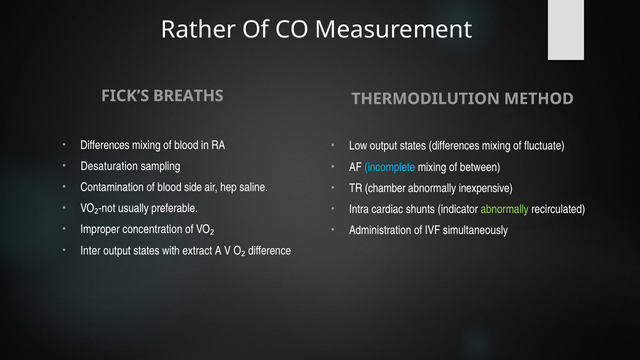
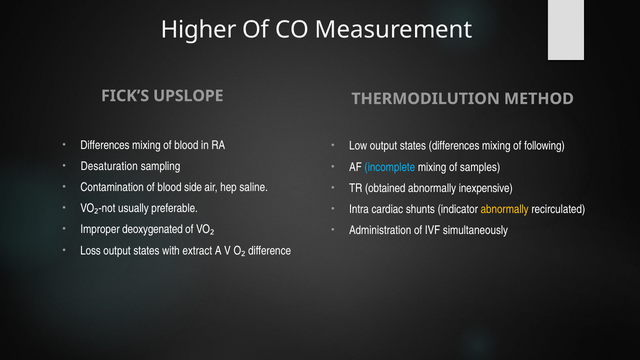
Rather: Rather -> Higher (199, 30)
BREATHS: BREATHS -> UPSLOPE (188, 96)
fluctuate: fluctuate -> following (544, 146)
between: between -> samples (480, 167)
chamber: chamber -> obtained (385, 188)
abnormally colour: light green -> yellow (505, 209)
concentration: concentration -> deoxygenated (152, 230)
Inter: Inter -> Loss (91, 251)
